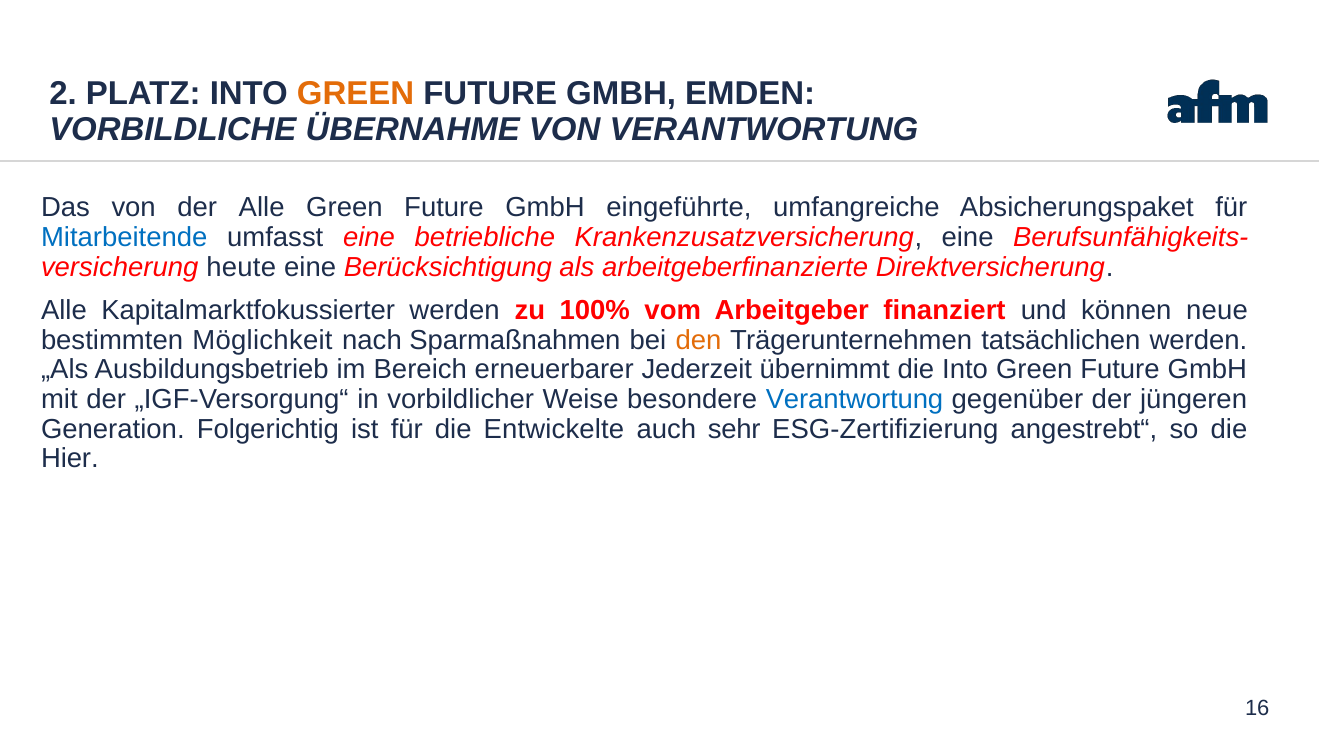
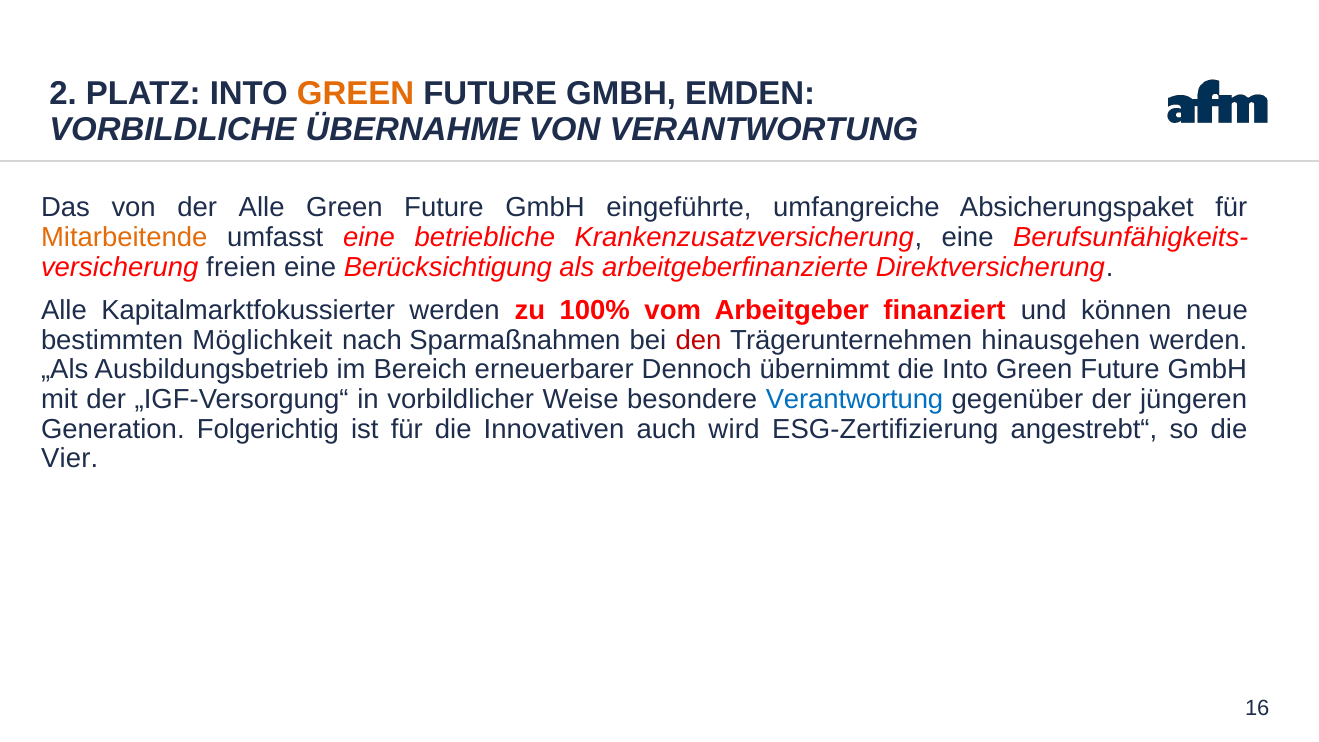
Mitarbeitende colour: blue -> orange (124, 237)
heute: heute -> freien (241, 267)
den colour: orange -> red (699, 340)
tatsächlichen: tatsächlichen -> hinausgehen (1061, 340)
Jederzeit: Jederzeit -> Dennoch (697, 370)
Entwickelte: Entwickelte -> Innovativen (554, 429)
sehr: sehr -> wird (734, 429)
Hier: Hier -> Vier (70, 459)
